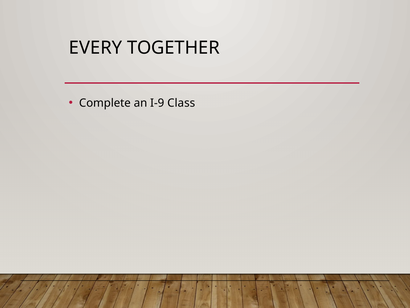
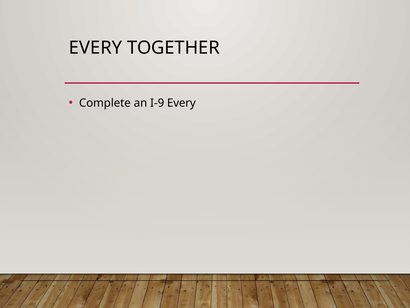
I-9 Class: Class -> Every (181, 103)
